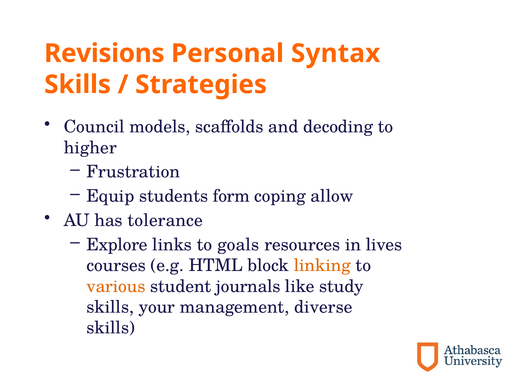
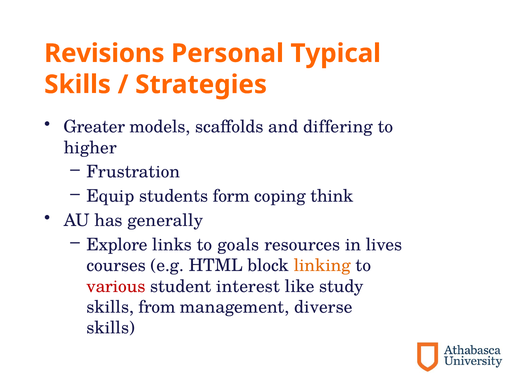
Syntax: Syntax -> Typical (336, 53)
Council: Council -> Greater (94, 127)
decoding: decoding -> differing (338, 127)
allow: allow -> think (332, 196)
tolerance: tolerance -> generally (165, 220)
various colour: orange -> red (116, 286)
journals: journals -> interest (248, 286)
your: your -> from (157, 307)
